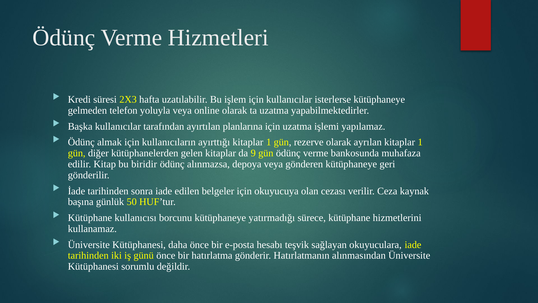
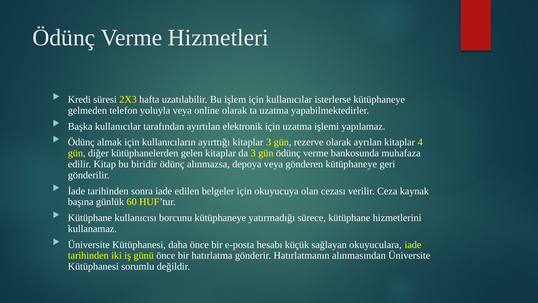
planlarına: planlarına -> elektronik (243, 126)
ayırttığı kitaplar 1: 1 -> 3 (269, 142)
ayrılan kitaplar 1: 1 -> 4 (420, 142)
da 9: 9 -> 3 (253, 153)
50: 50 -> 60 (132, 202)
teşvik: teşvik -> küçük (297, 244)
